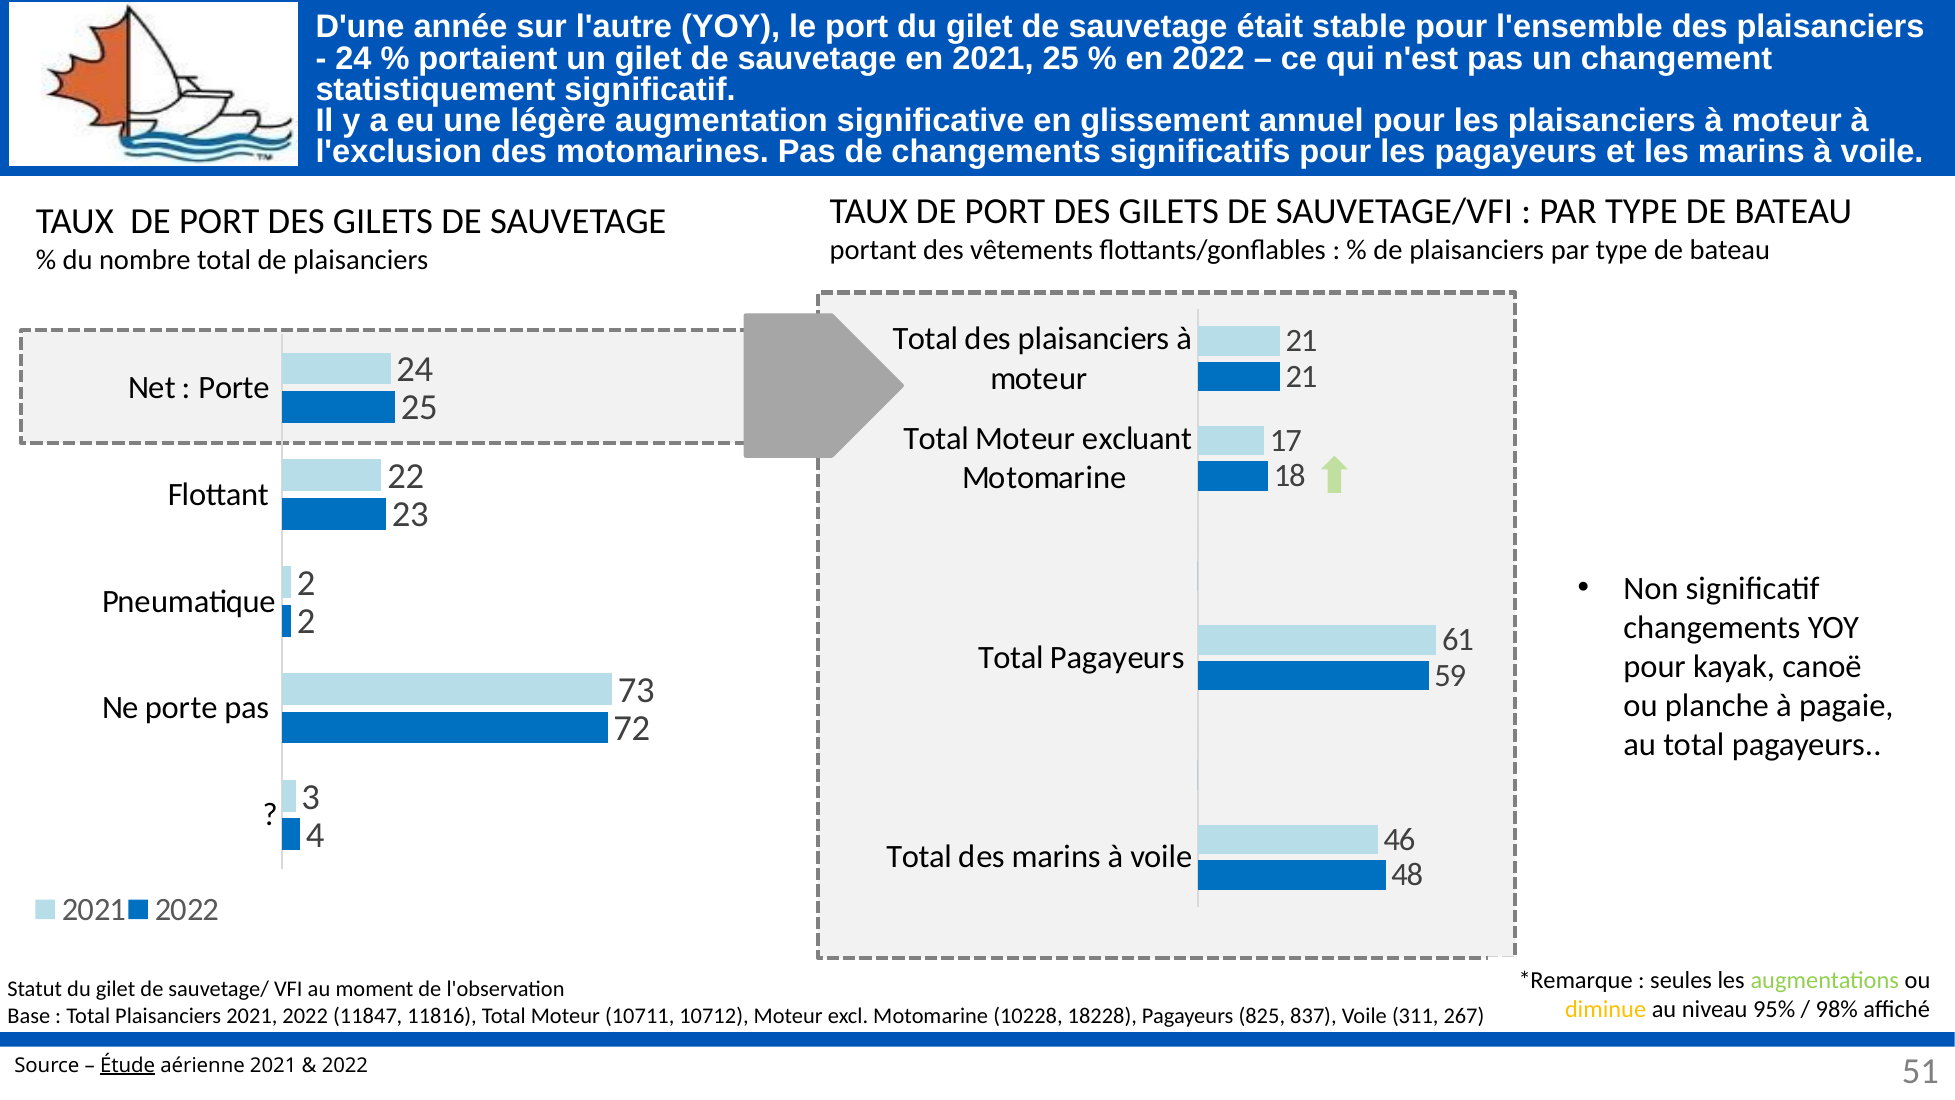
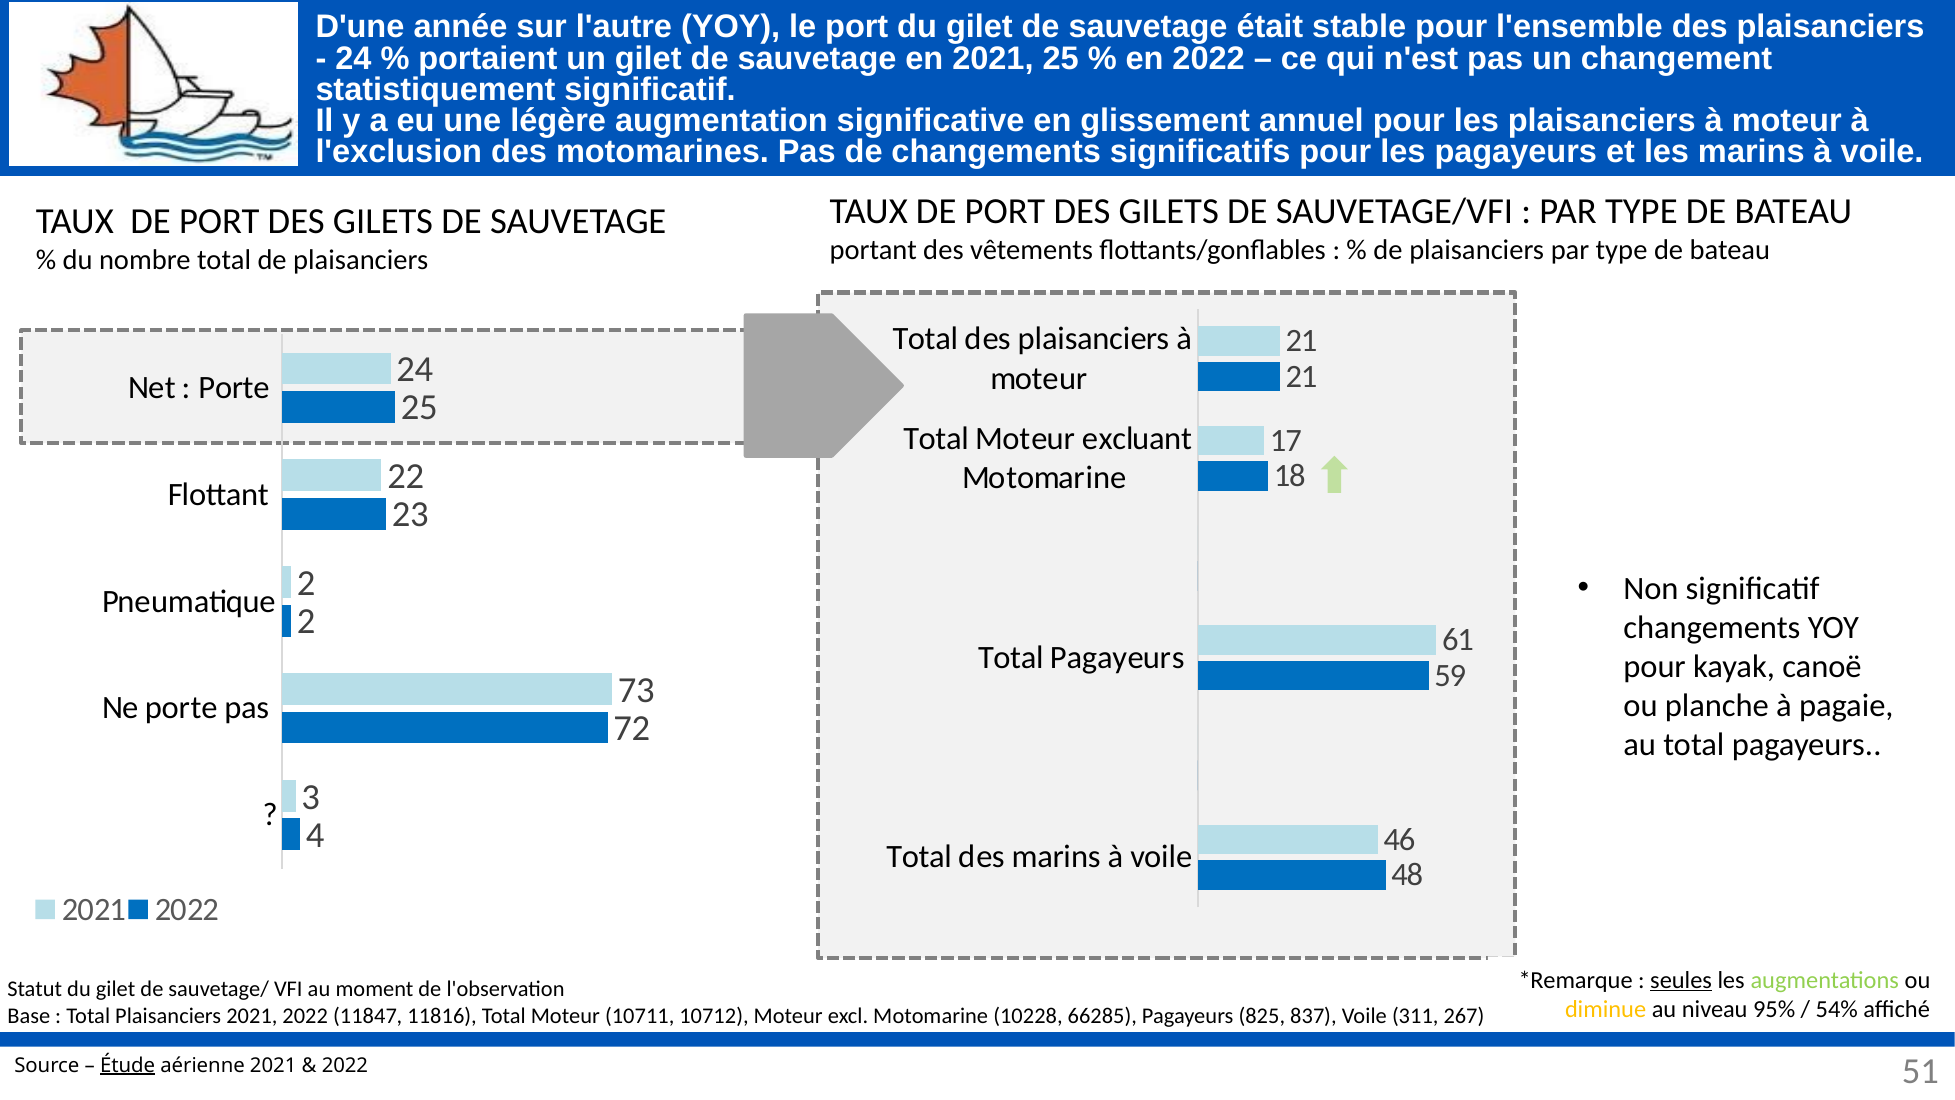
seules underline: none -> present (1681, 980)
98%: 98% -> 54% (1837, 1009)
18228: 18228 -> 66285 (1102, 1016)
